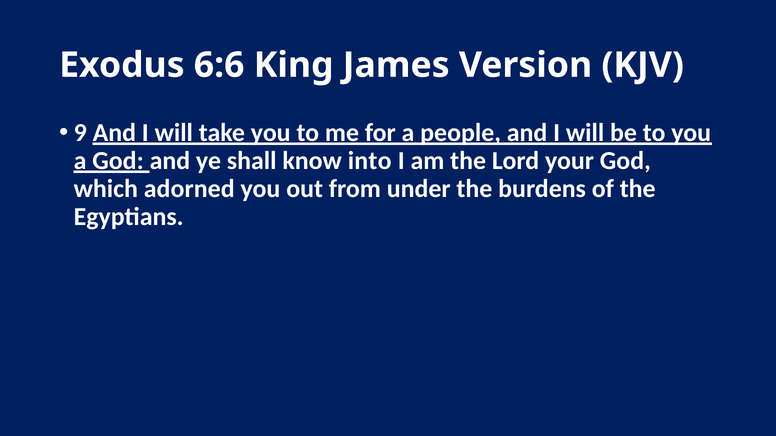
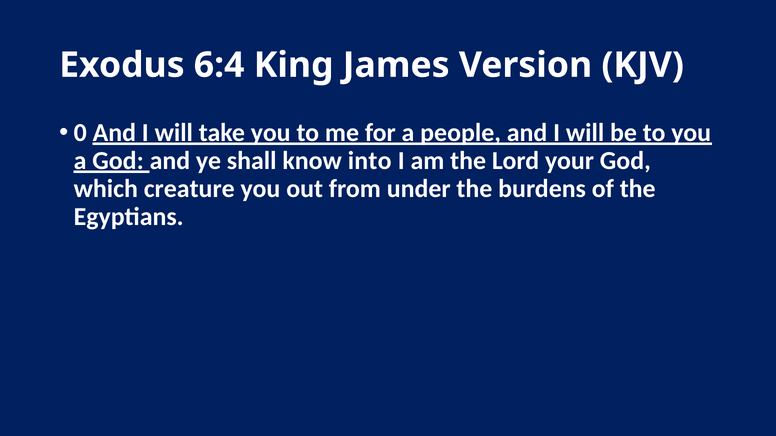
6:6: 6:6 -> 6:4 (219, 65)
9: 9 -> 0 (80, 133)
adorned: adorned -> creature (189, 189)
